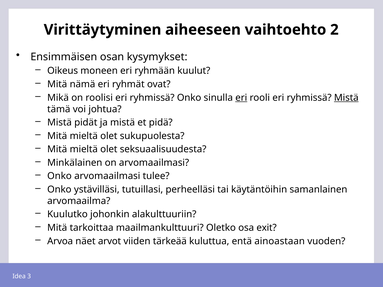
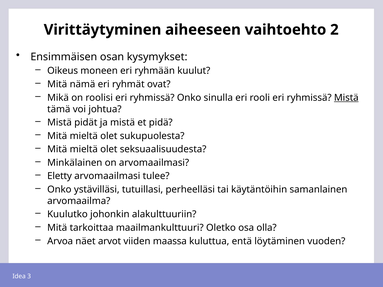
eri underline: present -> none (241, 98)
Onko: Onko -> Eletty (60, 176)
exit: exit -> olla (267, 228)
tärkeää: tärkeää -> maassa (170, 241)
ainoastaan: ainoastaan -> löytäminen (280, 241)
